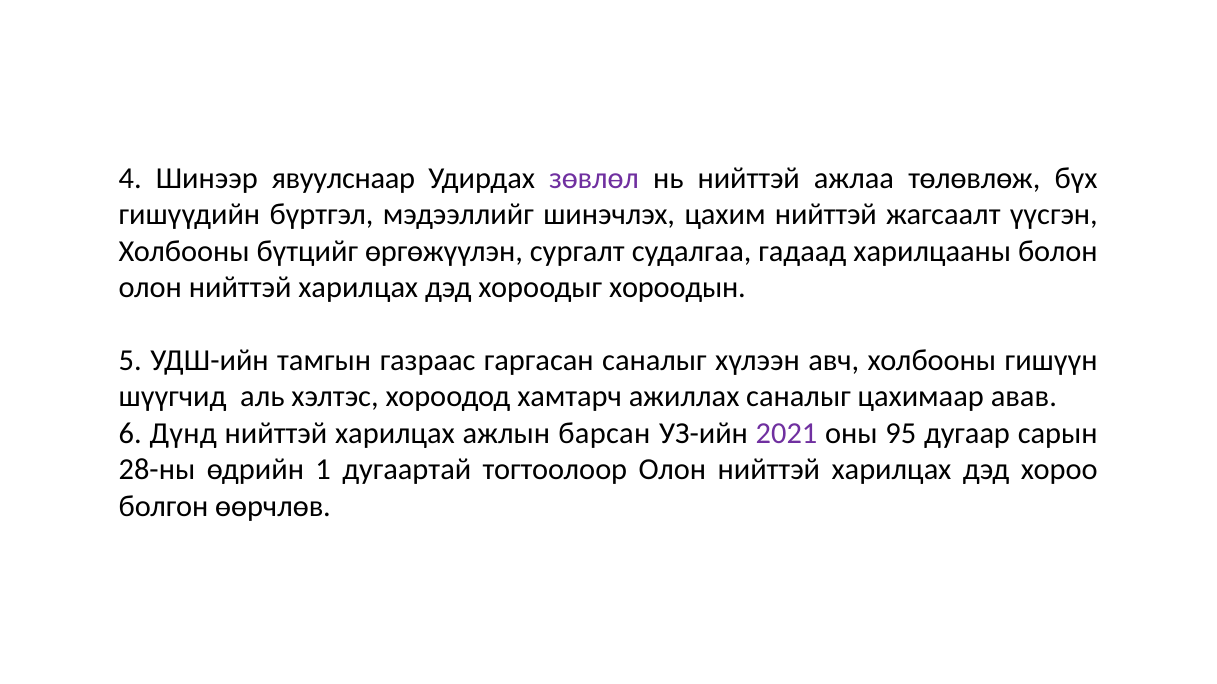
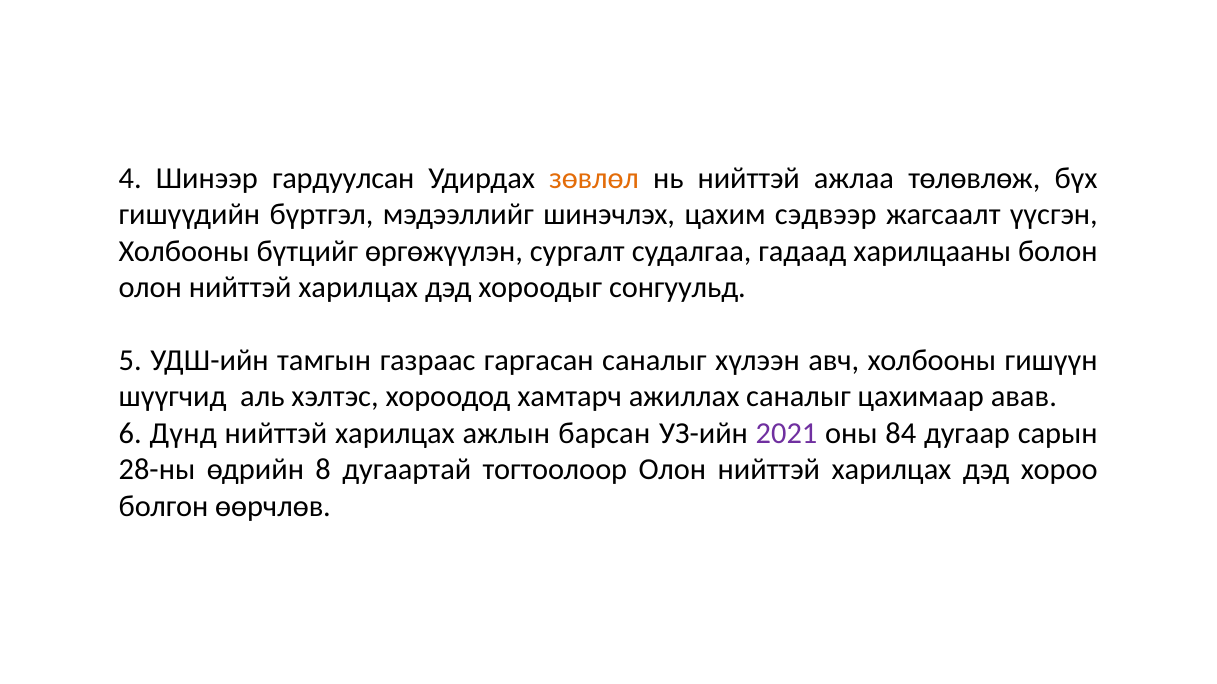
явуулснаар: явуулснаар -> гардуулсан (343, 178)
зөвлөл colour: purple -> orange (594, 178)
цахим нийттэй: нийттэй -> сэдвээр (826, 215)
хороодын: хороодын -> сонгуульд (677, 288)
95: 95 -> 84 (901, 434)
1: 1 -> 8 (323, 470)
